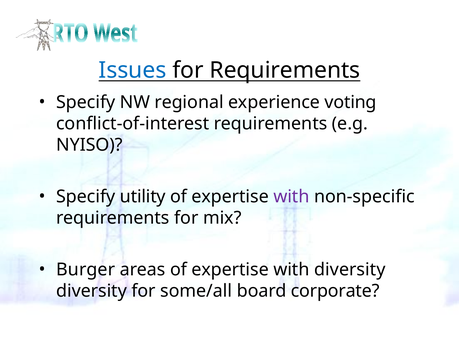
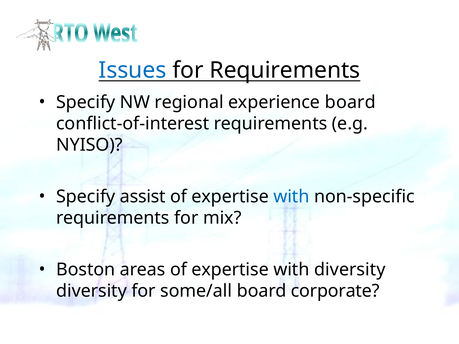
experience voting: voting -> board (350, 102)
utility: utility -> assist (143, 197)
with colour: purple -> blue (291, 197)
Burger: Burger -> Boston (86, 270)
